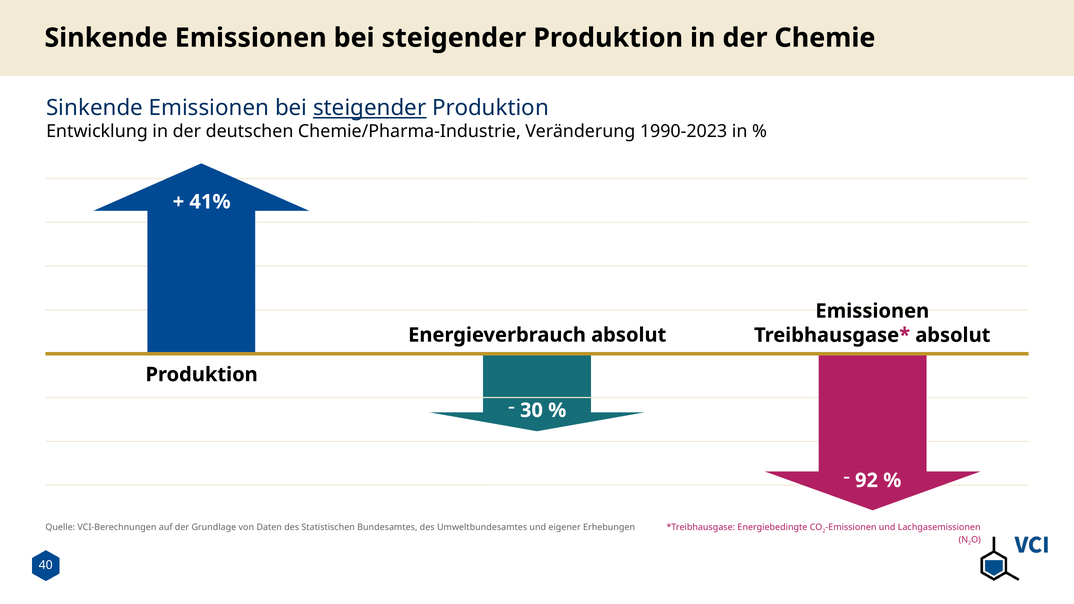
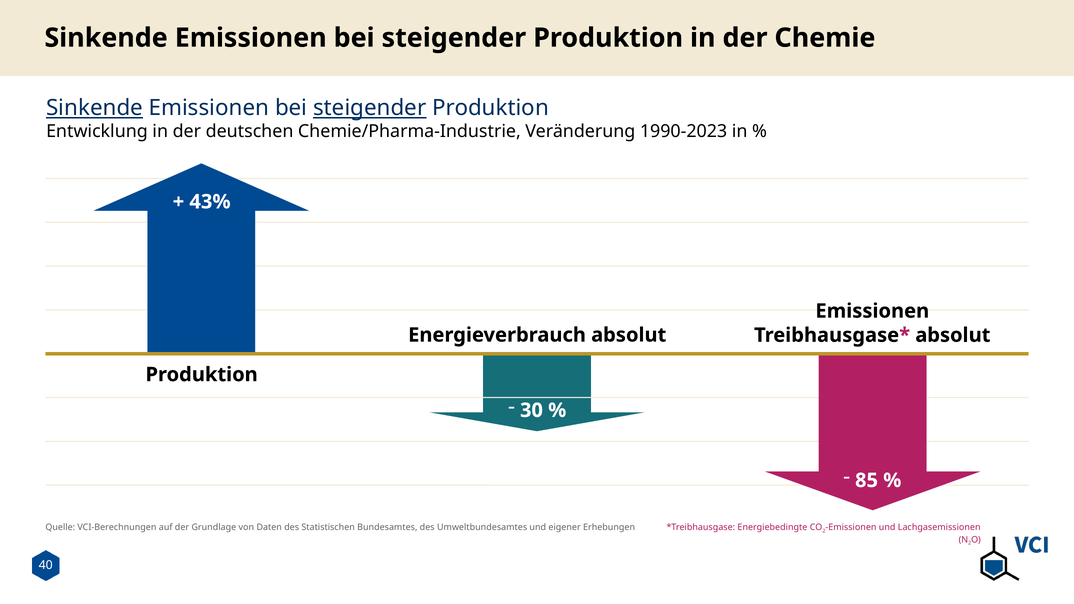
Sinkende underline: none -> present (95, 108)
41%: 41% -> 43% (210, 202)
92: 92 -> 85 (867, 481)
